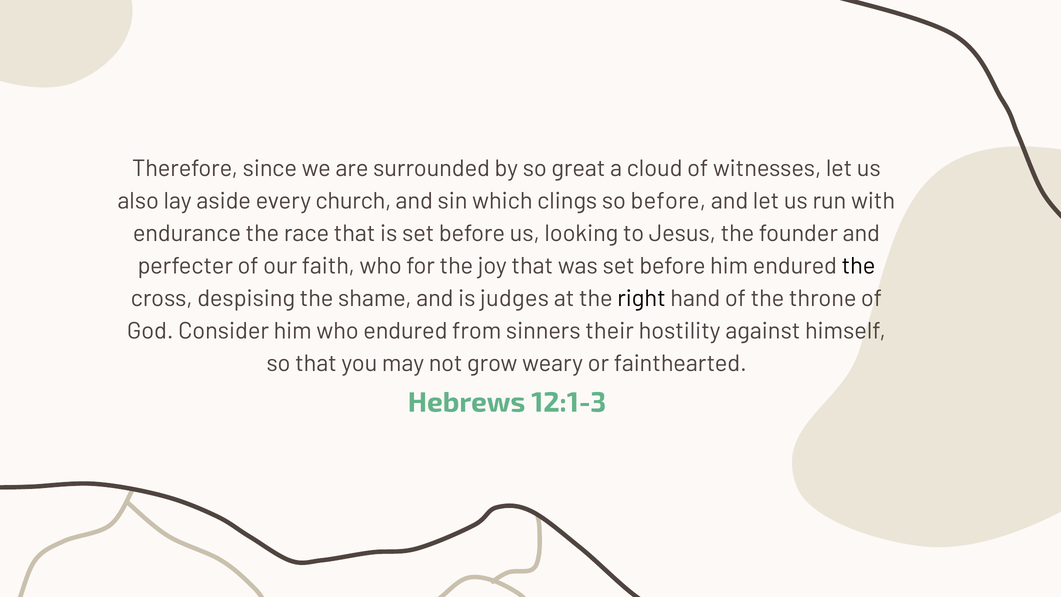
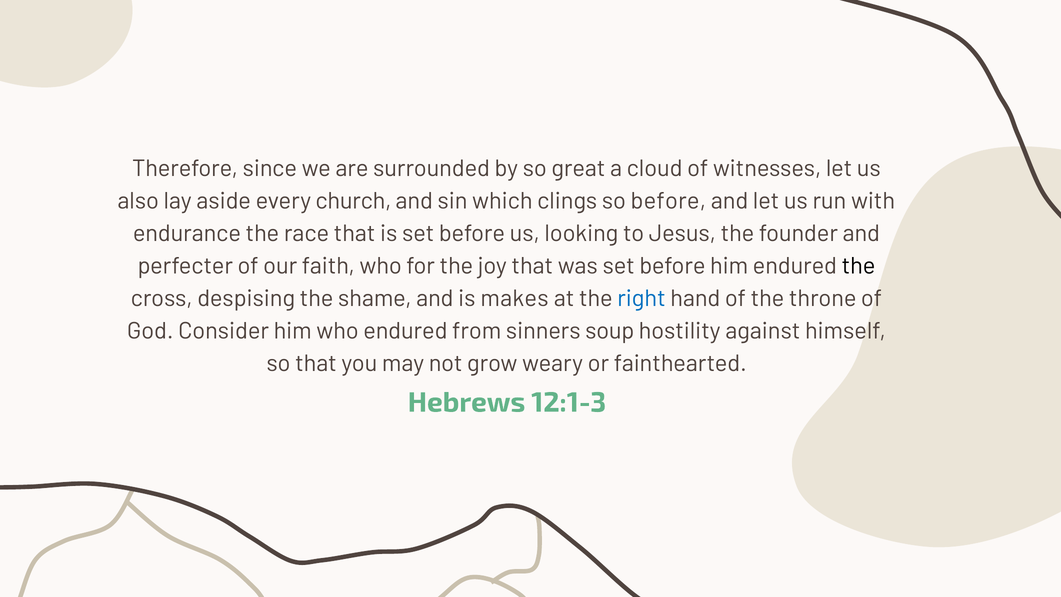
judges: judges -> makes (515, 299)
right colour: black -> blue (641, 299)
their: their -> soup (610, 331)
